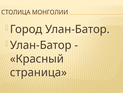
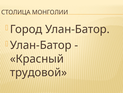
страница: страница -> трудовой (38, 72)
